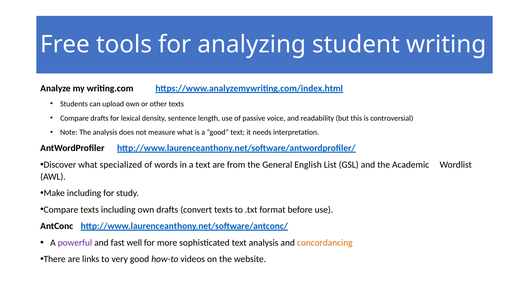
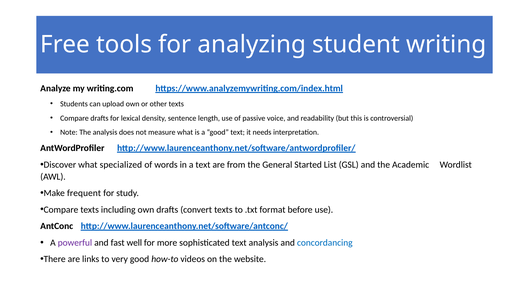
English: English -> Started (308, 164)
Make including: including -> frequent (84, 193)
concordancing colour: orange -> blue (325, 242)
